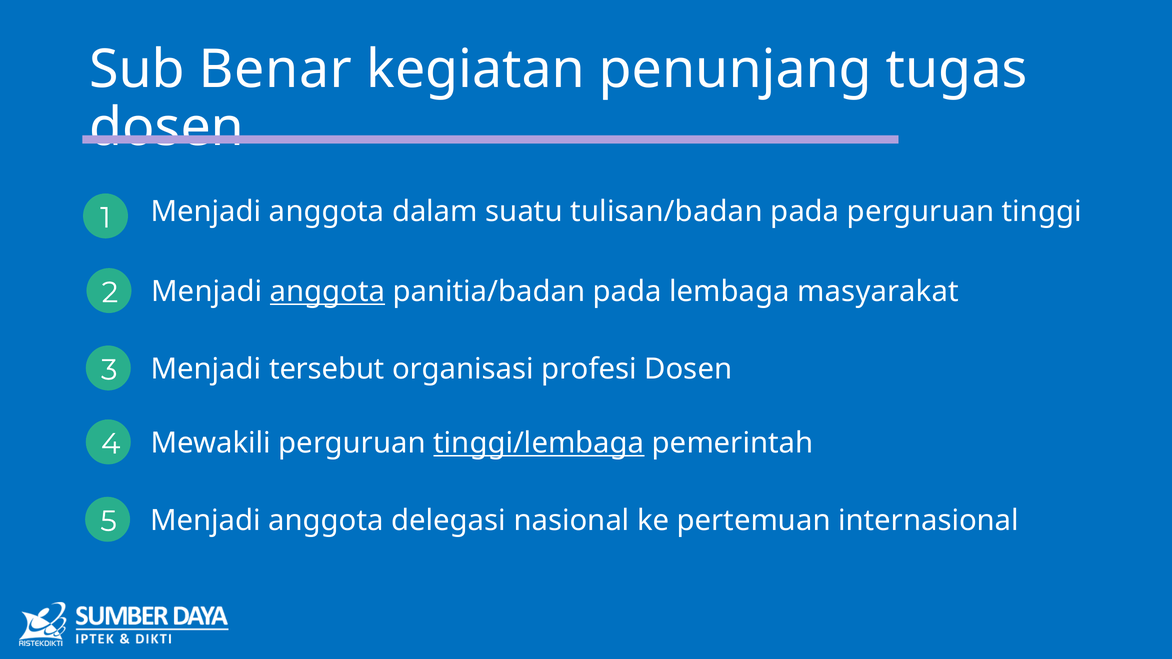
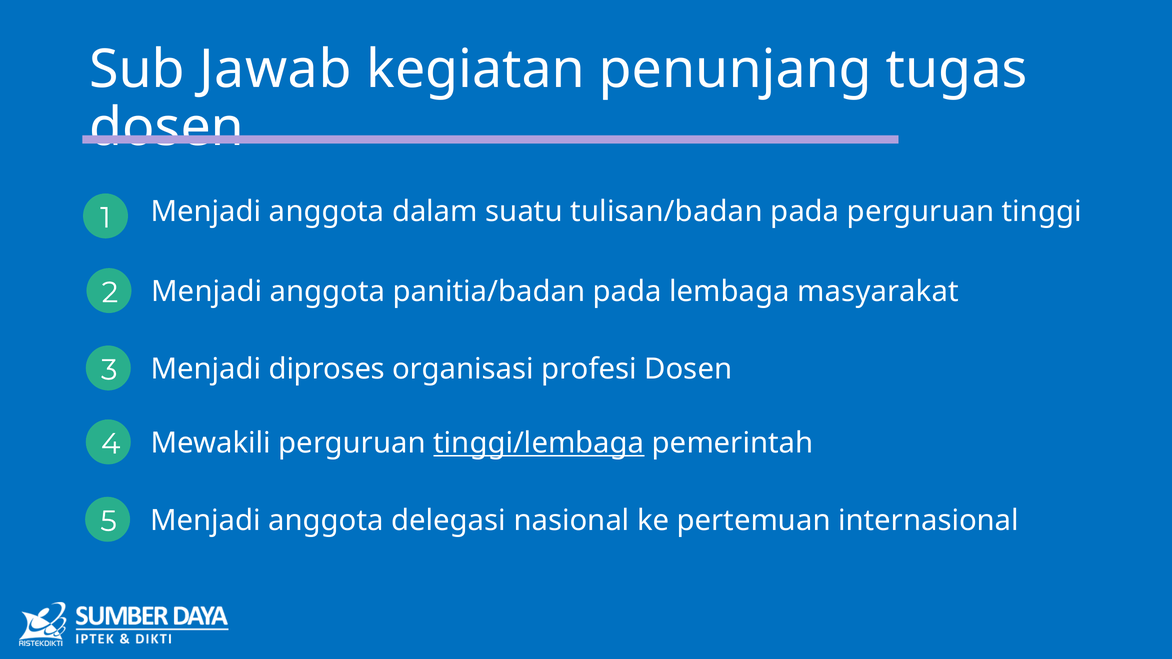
Benar: Benar -> Jawab (275, 69)
anggota underline: present -> none (327, 292)
tersebut: tersebut -> diproses (327, 369)
